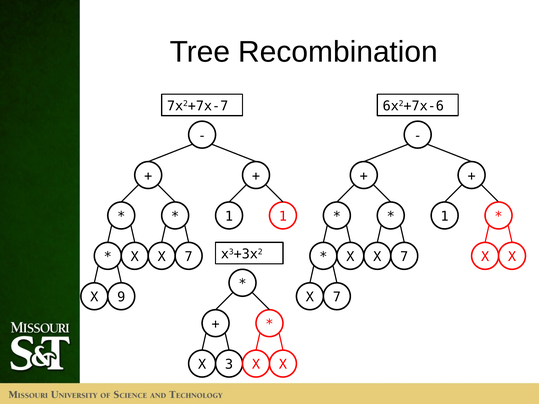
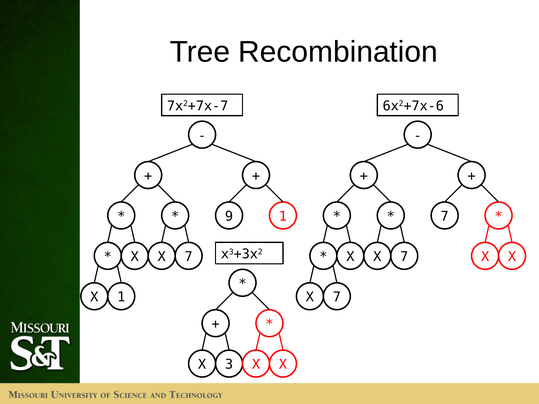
1: 1 -> 9 (229, 217)
1: 1 -> 7 (445, 217)
X 9: 9 -> 1 (121, 297)
